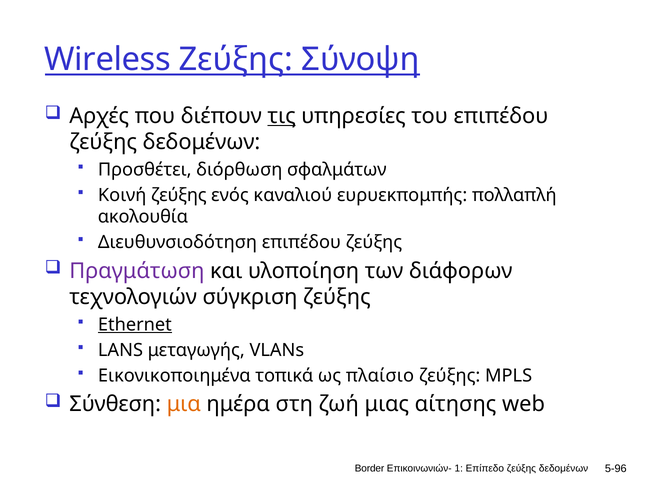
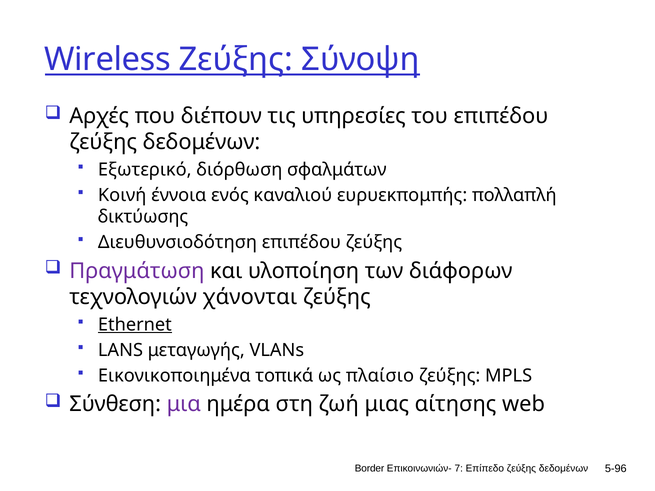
τις underline: present -> none (282, 116)
Προσθέτει: Προσθέτει -> Εξωτερικό (145, 170)
Κοινή ζεύξης: ζεύξης -> έννοια (179, 195)
ακολουθία: ακολουθία -> δικτύωσης (143, 217)
σύγκριση: σύγκριση -> χάνονται (250, 297)
μια colour: orange -> purple (184, 404)
1: 1 -> 7 (459, 468)
